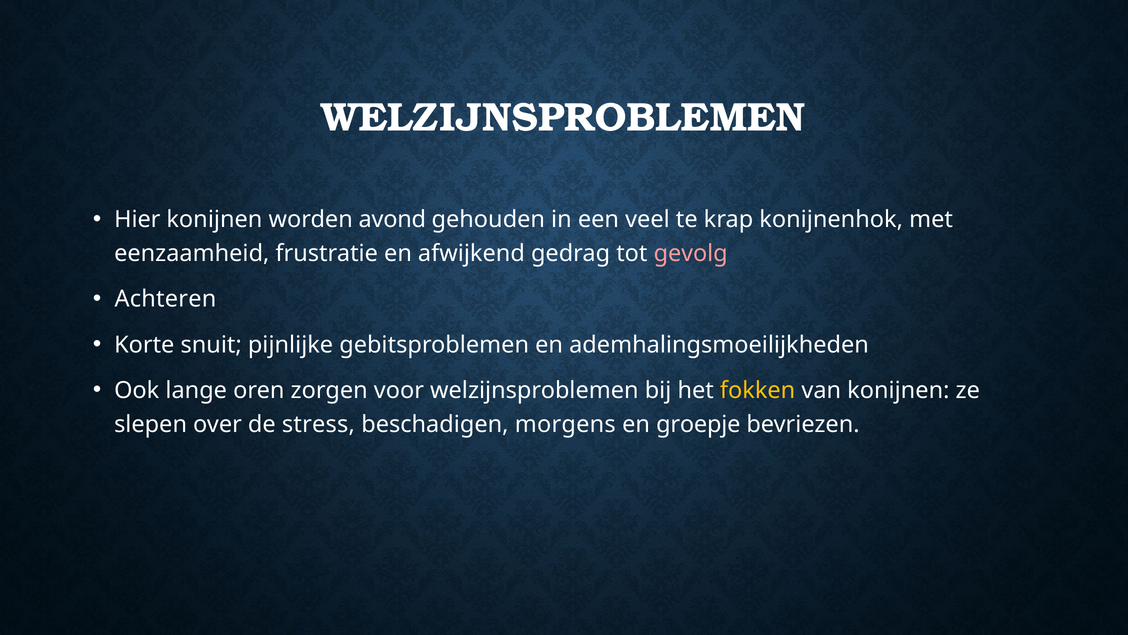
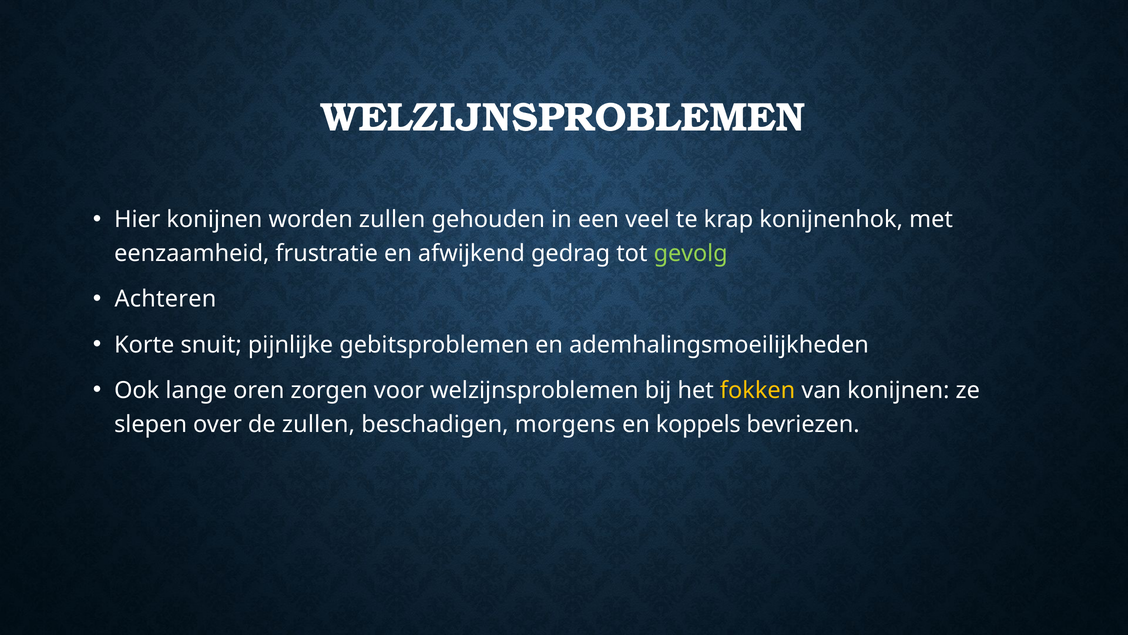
worden avond: avond -> zullen (392, 220)
gevolg colour: pink -> light green (691, 253)
de stress: stress -> zullen (318, 424)
groepje: groepje -> koppels (698, 424)
